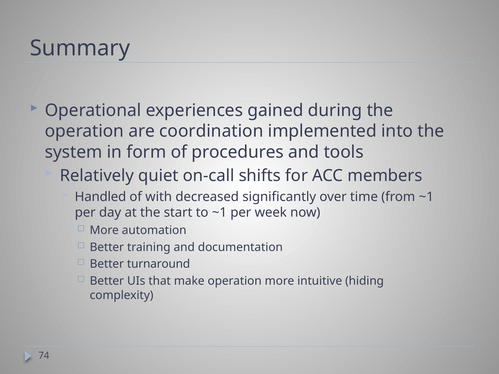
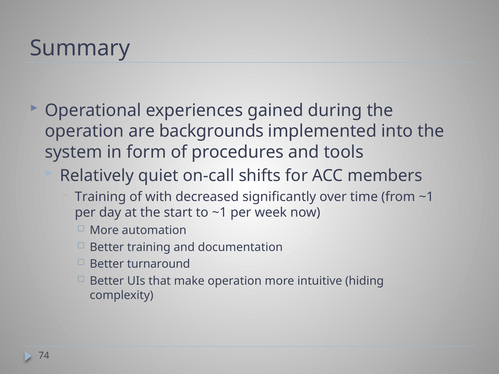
coordination: coordination -> backgrounds (211, 131)
Handled: Handled -> Training (100, 197)
